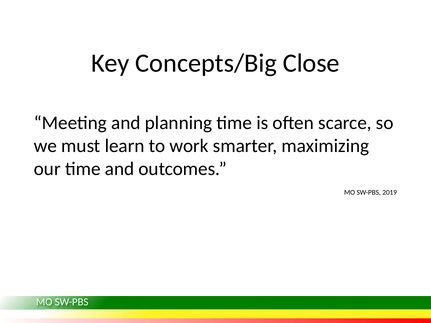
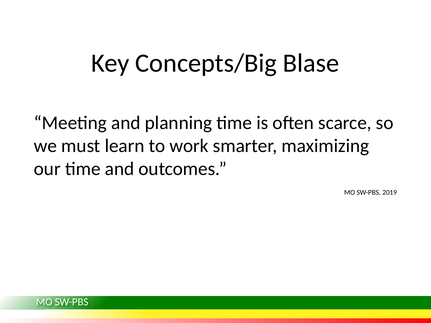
Close: Close -> Blase (311, 63)
